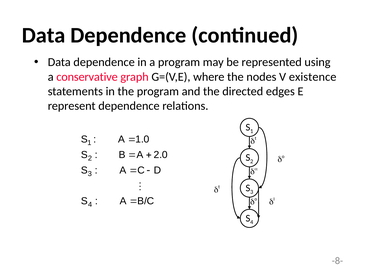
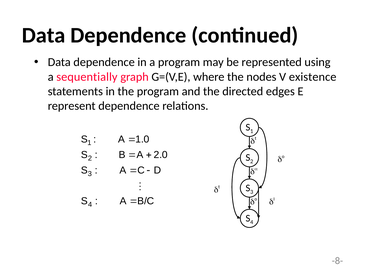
conservative: conservative -> sequentially (87, 77)
